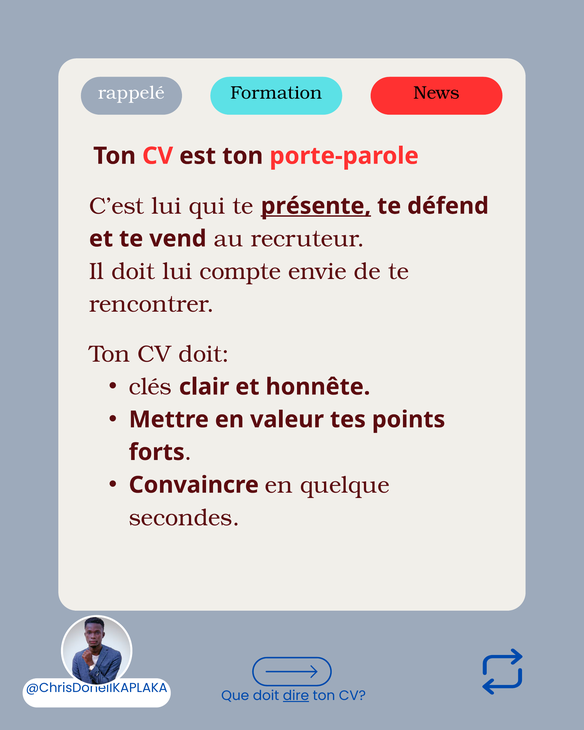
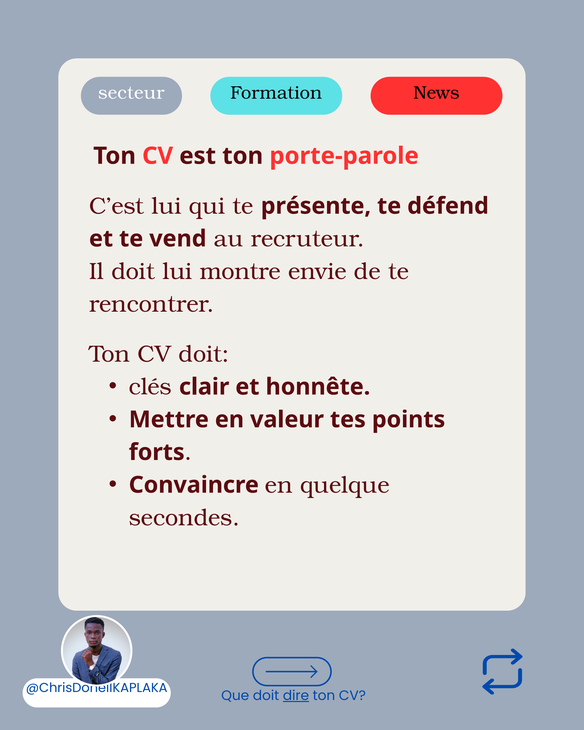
rappelé: rappelé -> secteur (131, 93)
présente underline: present -> none (316, 206)
compte: compte -> montre (240, 271)
